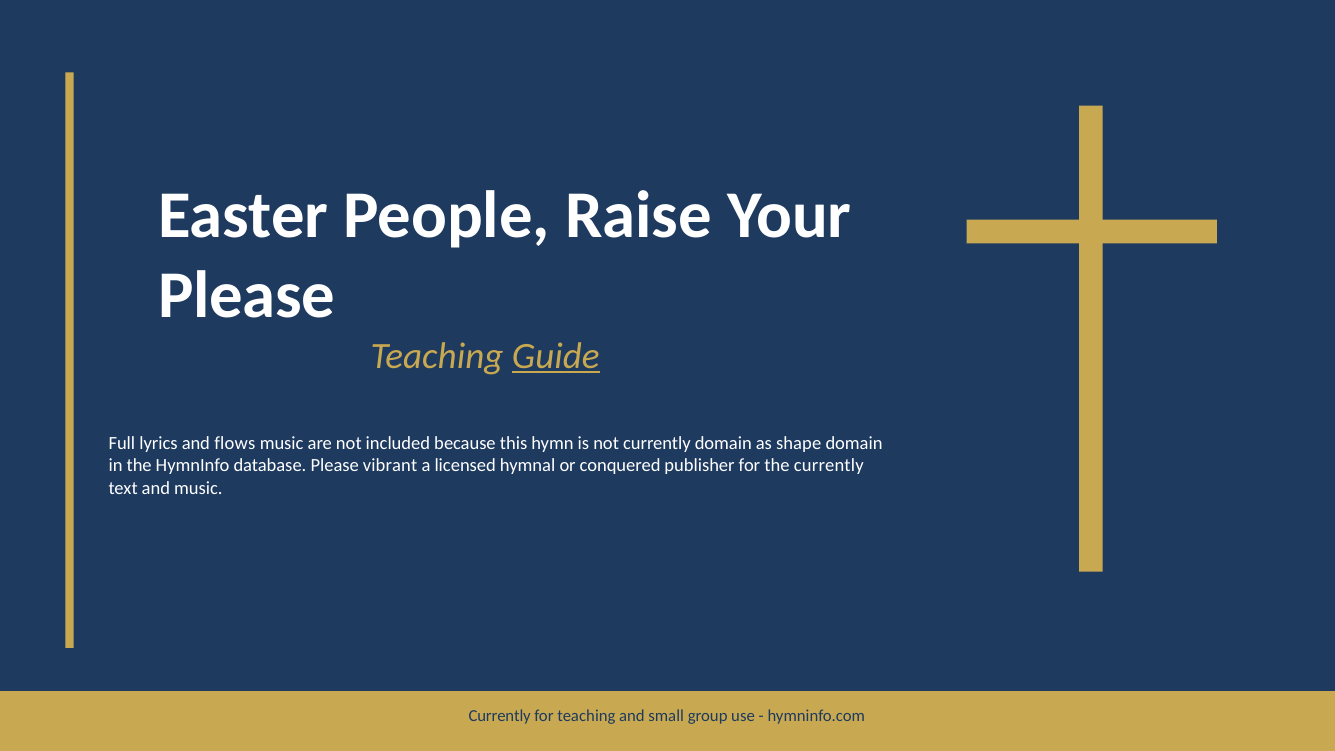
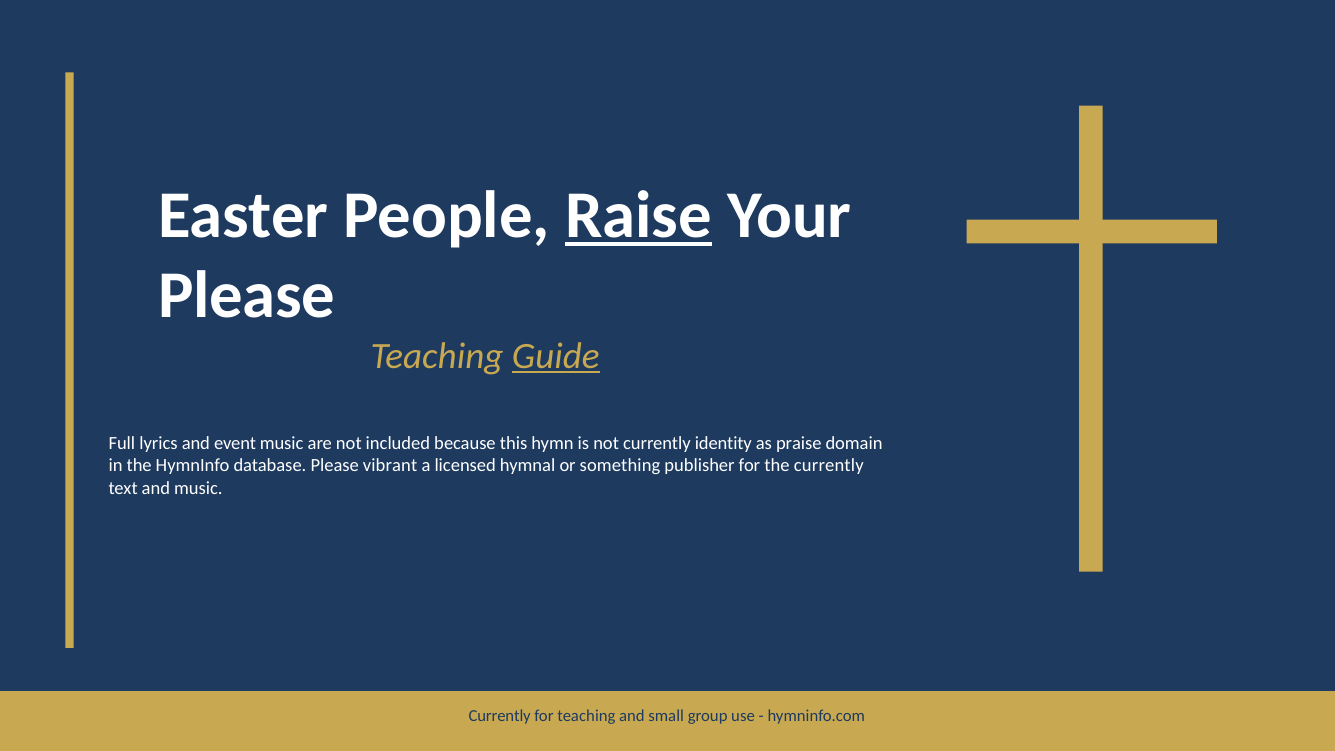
Raise underline: none -> present (639, 216)
flows: flows -> event (235, 443)
currently domain: domain -> identity (723, 443)
shape: shape -> praise (799, 443)
conquered: conquered -> something (620, 466)
